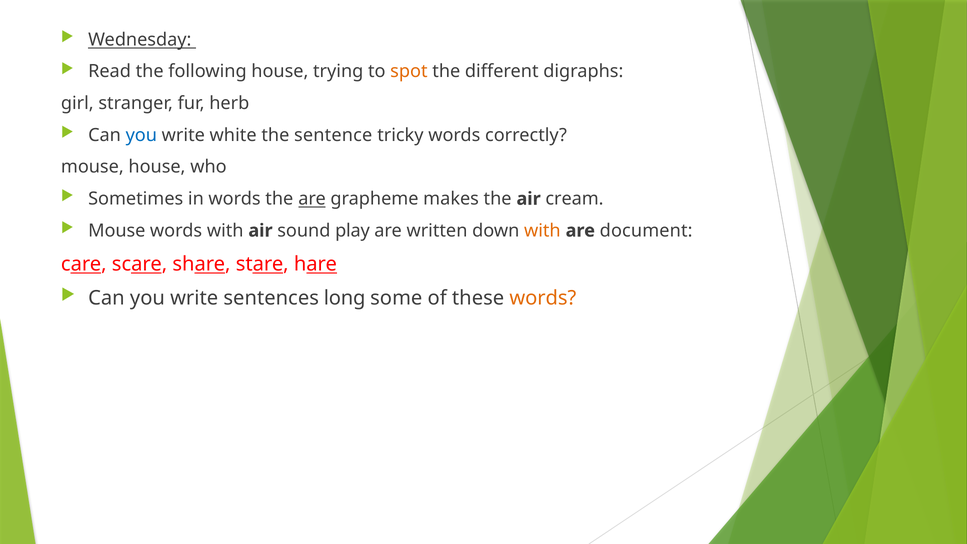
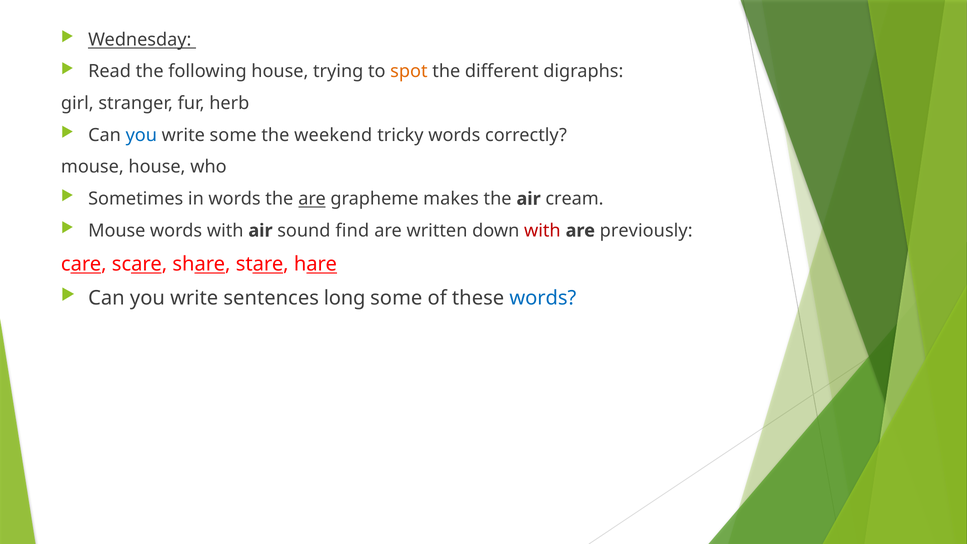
write white: white -> some (233, 135)
sentence: sentence -> weekend (333, 135)
play: play -> find (352, 231)
with colour: orange -> red (542, 231)
document: document -> previously (646, 231)
words colour: orange -> blue (543, 298)
